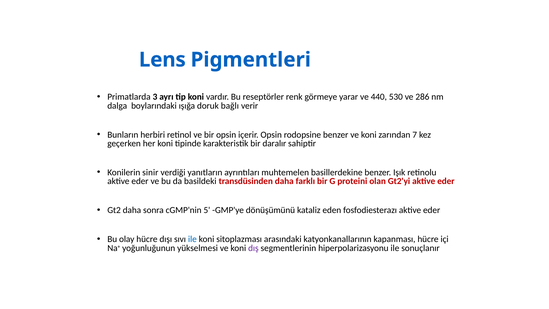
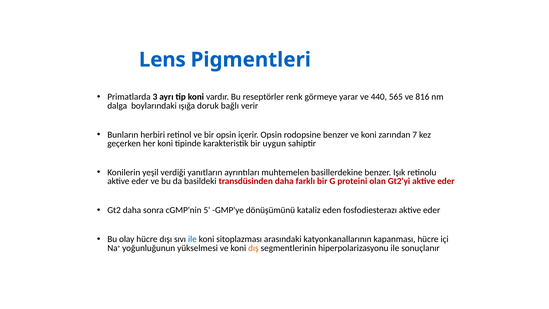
530: 530 -> 565 (396, 97)
286: 286 -> 816 (422, 97)
daralır: daralır -> uygun (274, 143)
sinir: sinir -> yeşil (150, 172)
dış colour: purple -> orange (253, 248)
